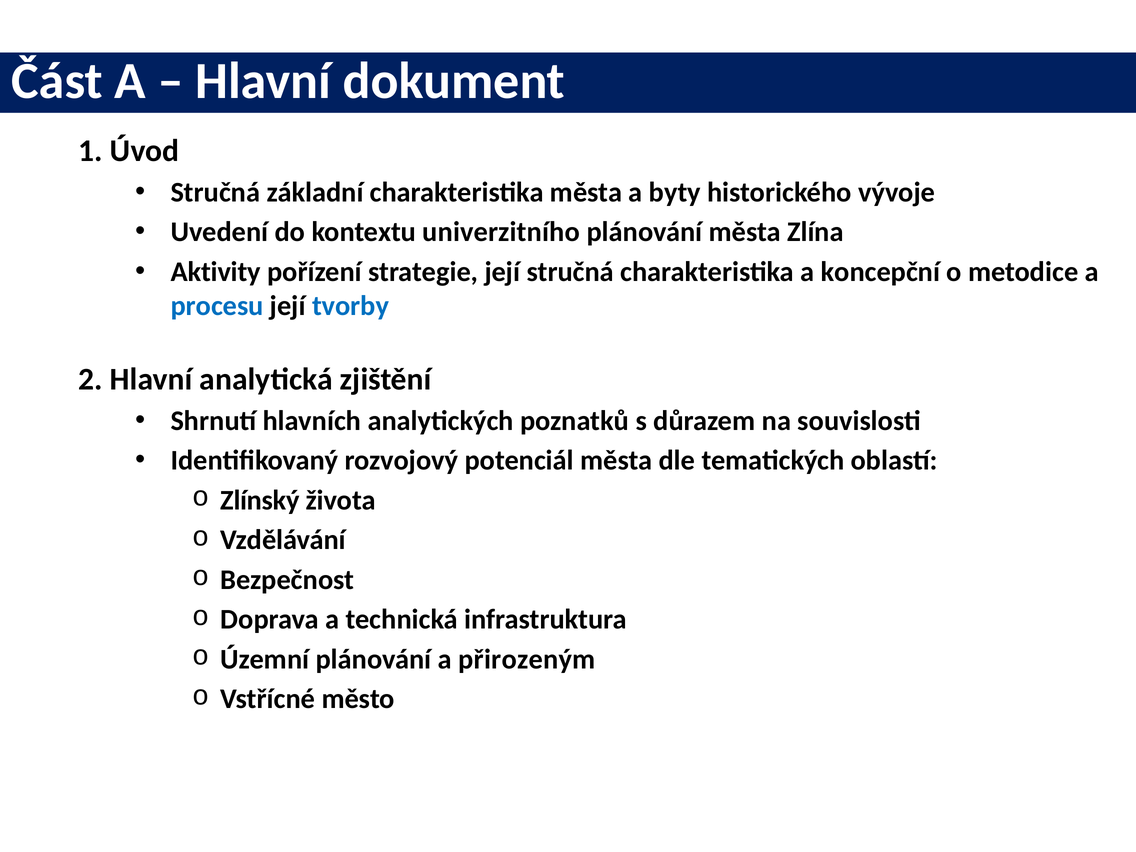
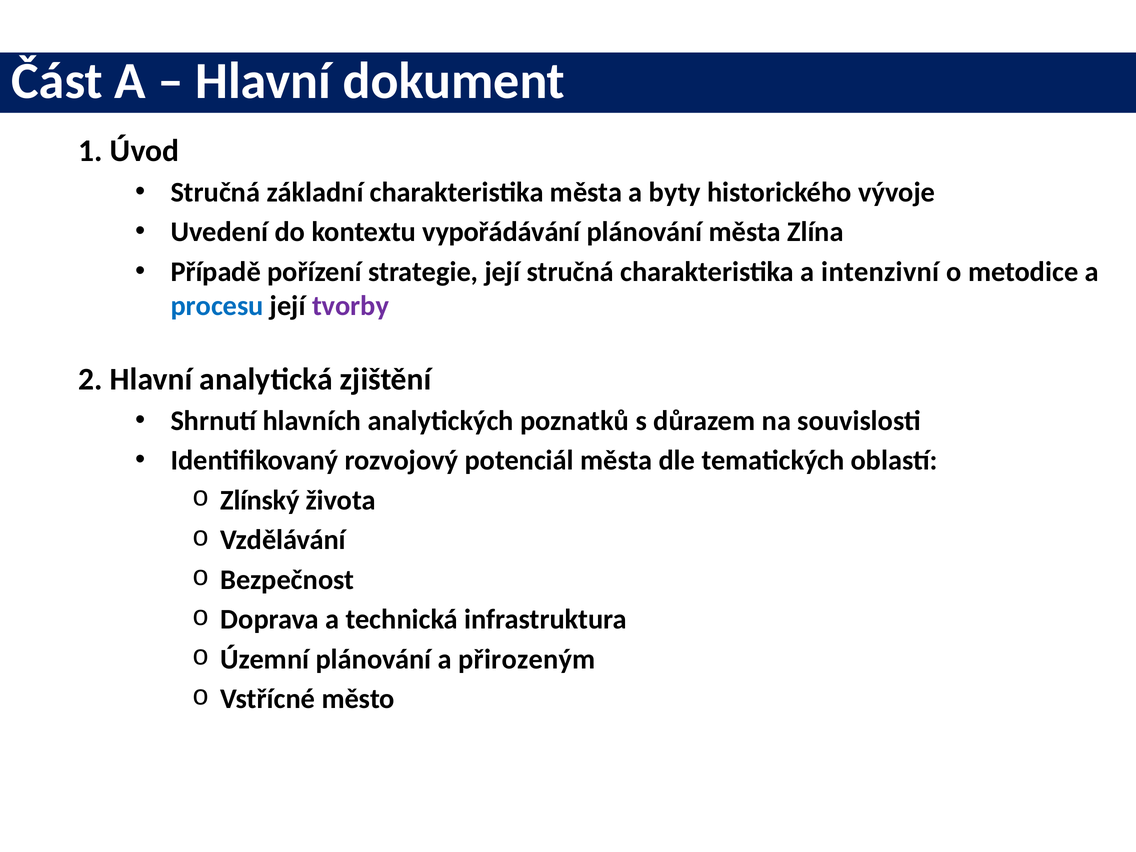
univerzitního: univerzitního -> vypořádávání (501, 232)
Aktivity: Aktivity -> Případě (216, 272)
koncepční: koncepční -> intenzivní (880, 272)
tvorby colour: blue -> purple (351, 306)
